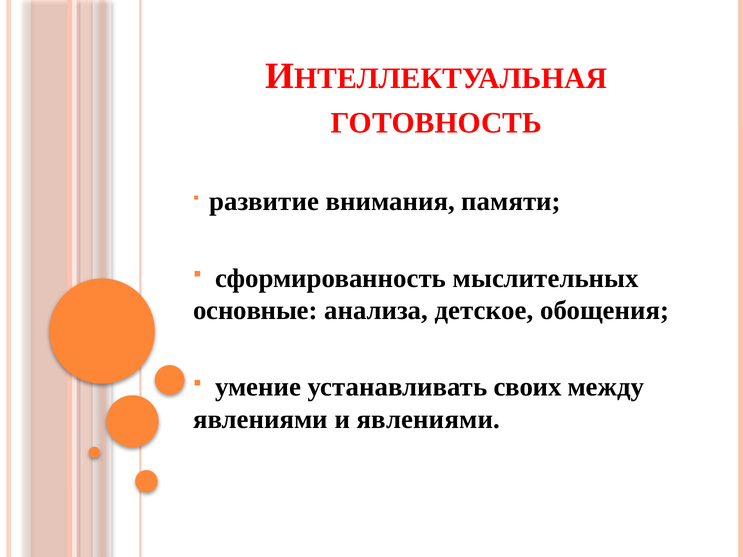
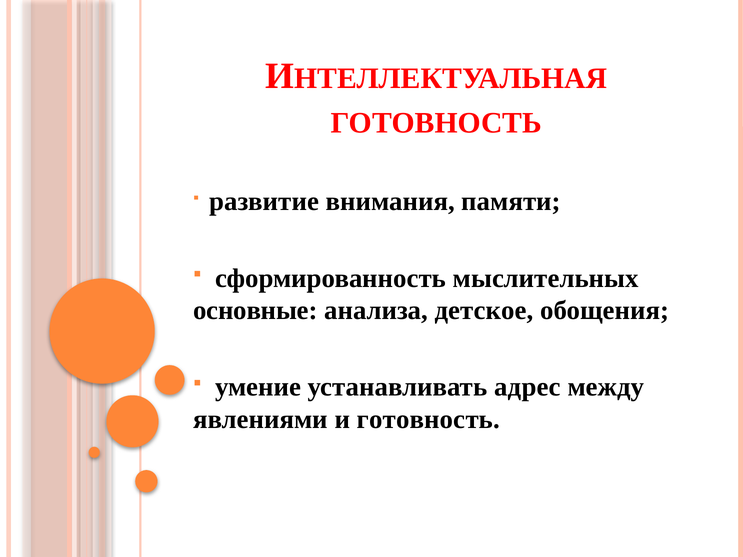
своих: своих -> адрес (527, 387)
и явлениями: явлениями -> готовность (428, 419)
